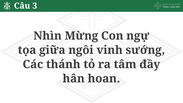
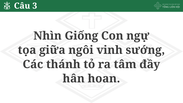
Mừng: Mừng -> Giống (81, 36)
